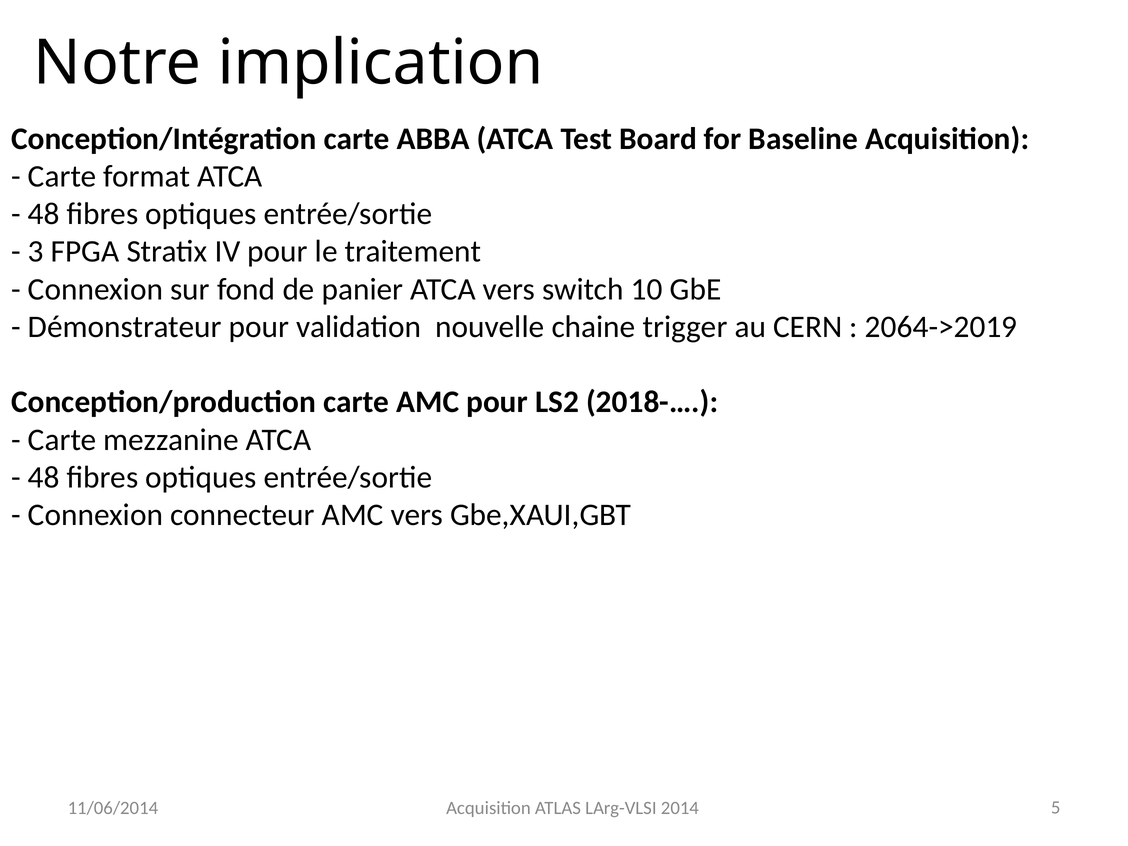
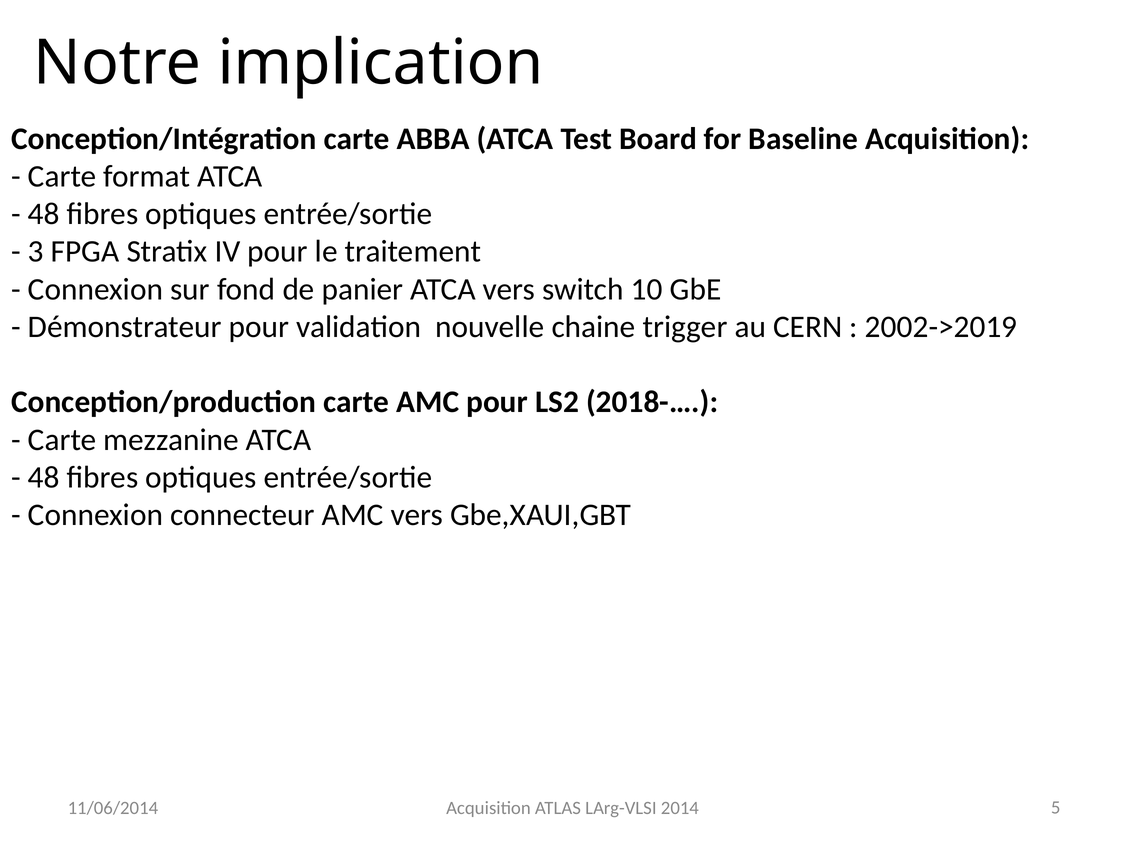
2064->2019: 2064->2019 -> 2002->2019 (941, 327)
